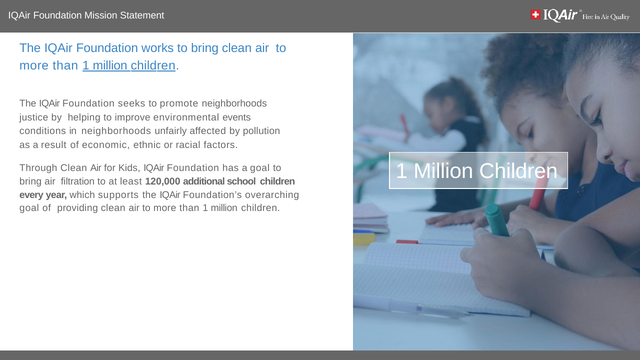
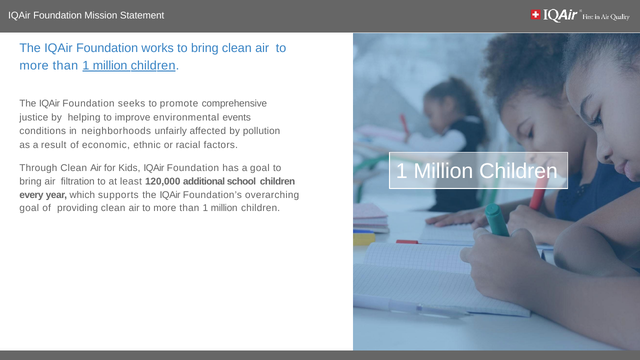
promote neighborhoods: neighborhoods -> comprehensive (234, 103)
